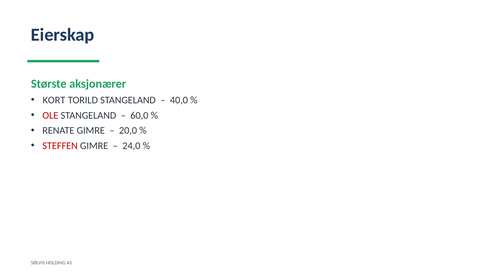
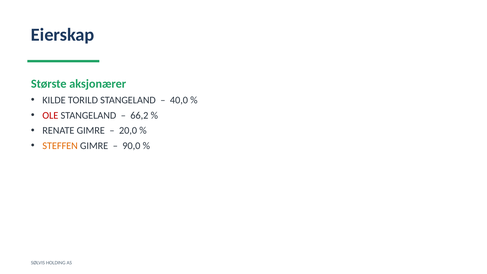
KORT: KORT -> KILDE (54, 100)
60,0: 60,0 -> 66,2 (139, 115)
STEFFEN colour: red -> orange (60, 146)
24,0: 24,0 -> 90,0 (131, 146)
